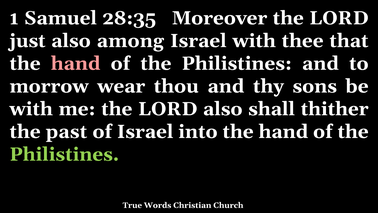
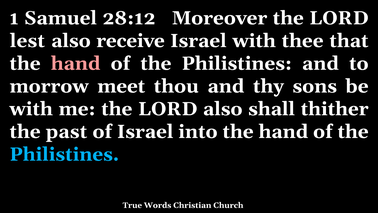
28:35: 28:35 -> 28:12 (129, 18)
just: just -> lest (27, 41)
among: among -> receive (131, 41)
wear: wear -> meet (121, 86)
Philistines colour: light green -> light blue (64, 154)
